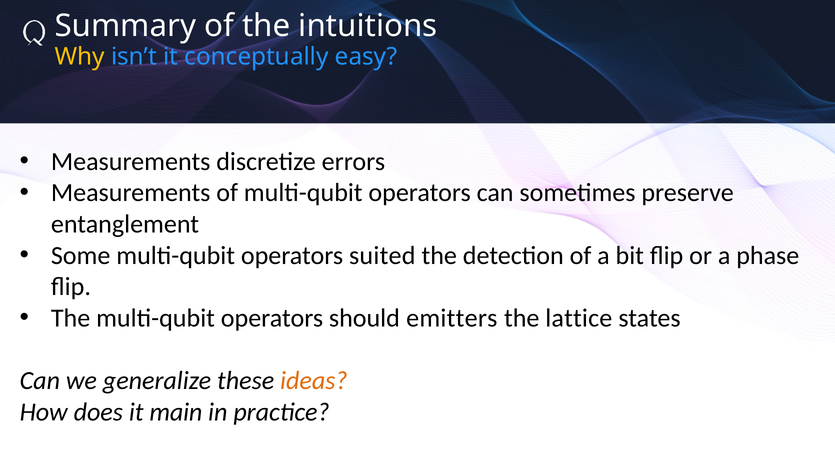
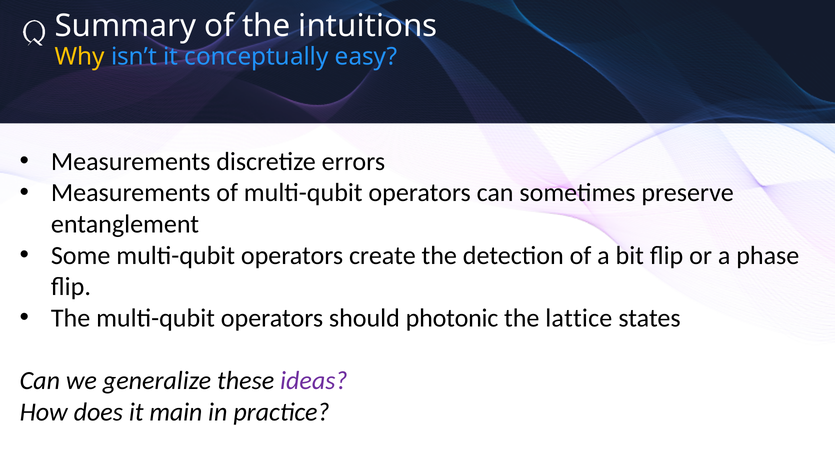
suited: suited -> create (382, 255)
emitters: emitters -> photonic (452, 318)
ideas colour: orange -> purple (314, 381)
